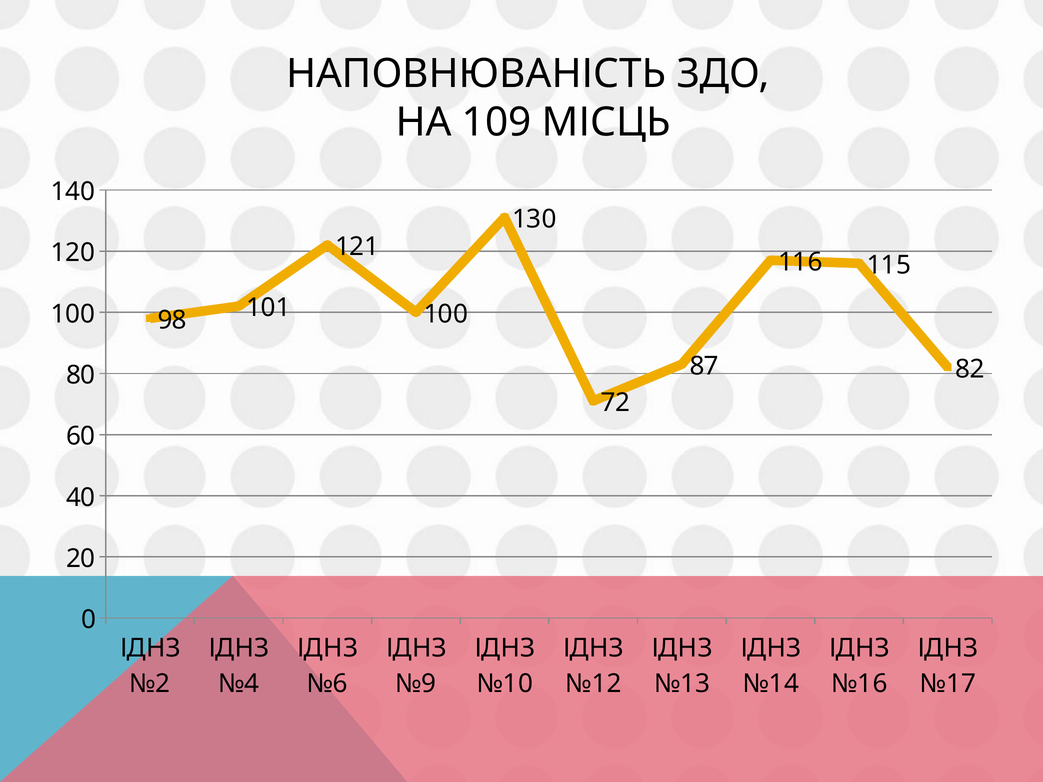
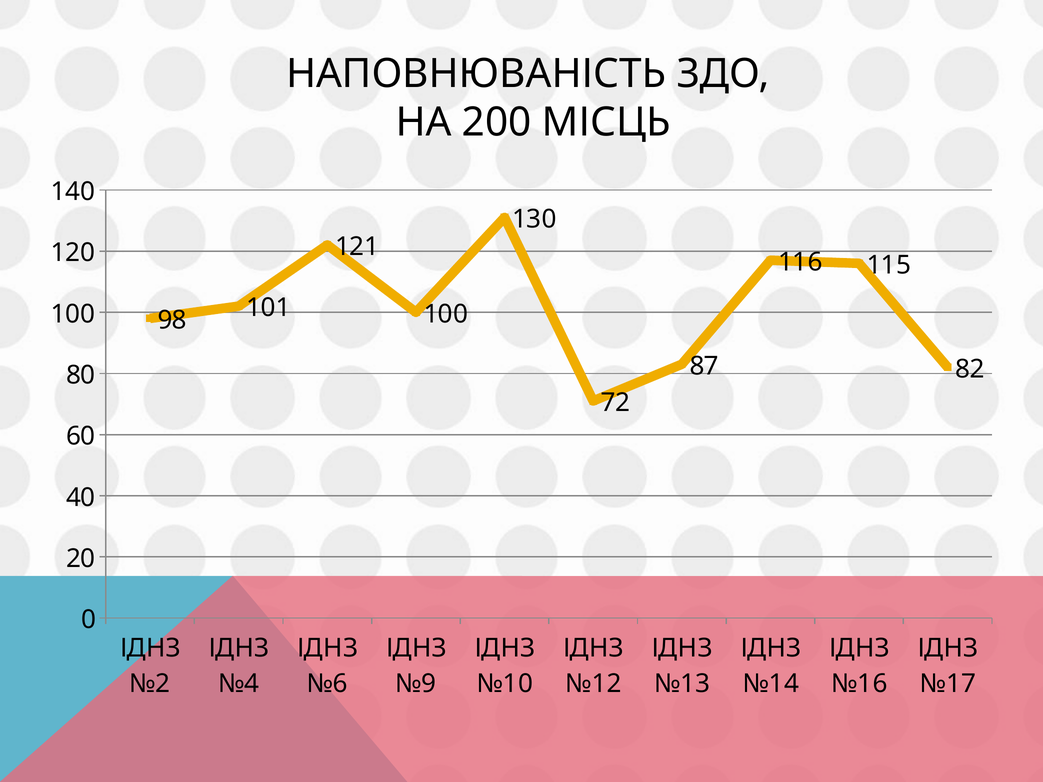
109: 109 -> 200 (497, 122)
